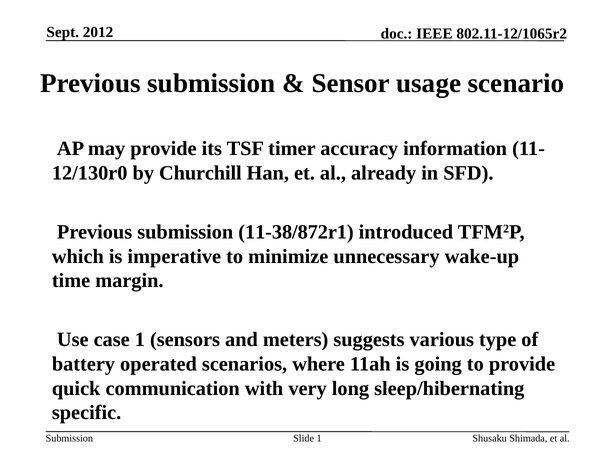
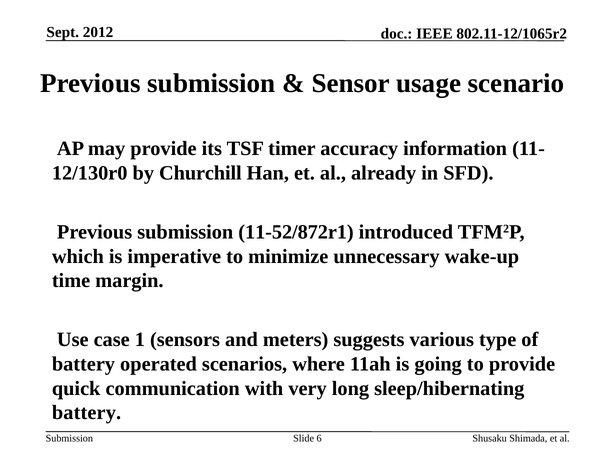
11-38/872r1: 11-38/872r1 -> 11-52/872r1 (296, 232)
specific: specific -> battery (87, 413)
Slide 1: 1 -> 6 (319, 439)
